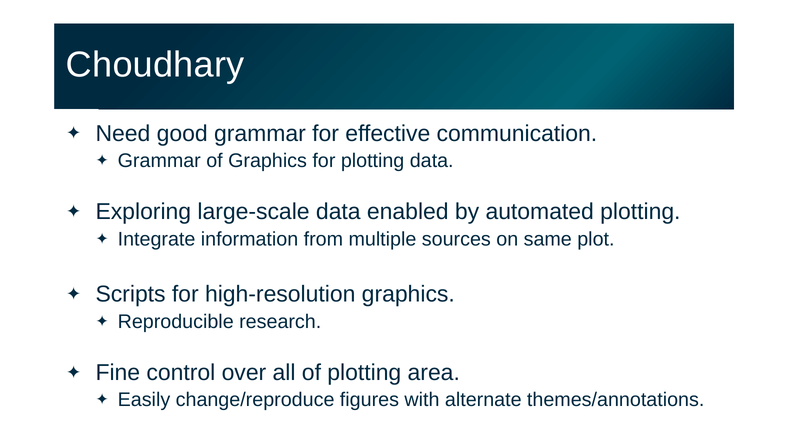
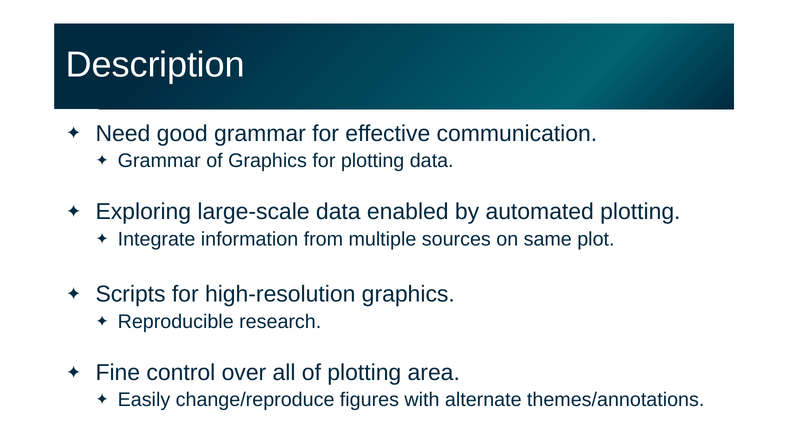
Choudhary: Choudhary -> Description (155, 65)
